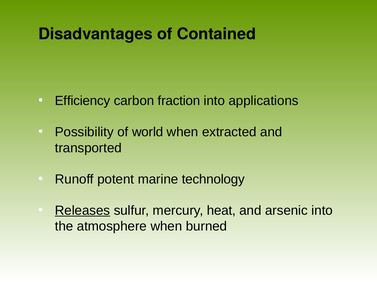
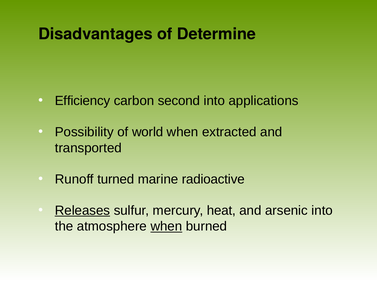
Contained: Contained -> Determine (216, 34)
fraction: fraction -> second (179, 101)
potent: potent -> turned (116, 180)
technology: technology -> radioactive (213, 180)
when underline: none -> present (166, 227)
